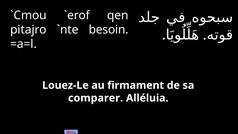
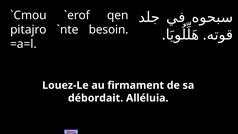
comparer: comparer -> débordait (96, 98)
